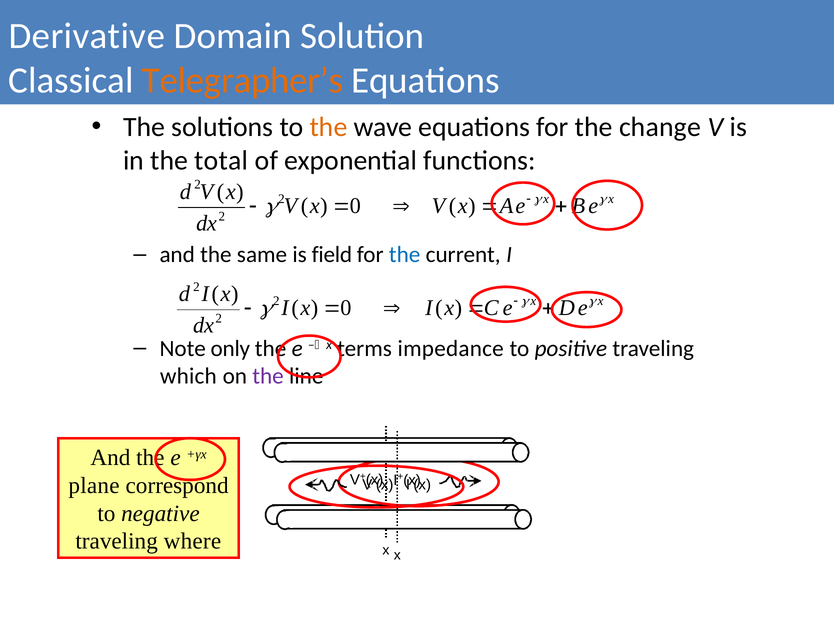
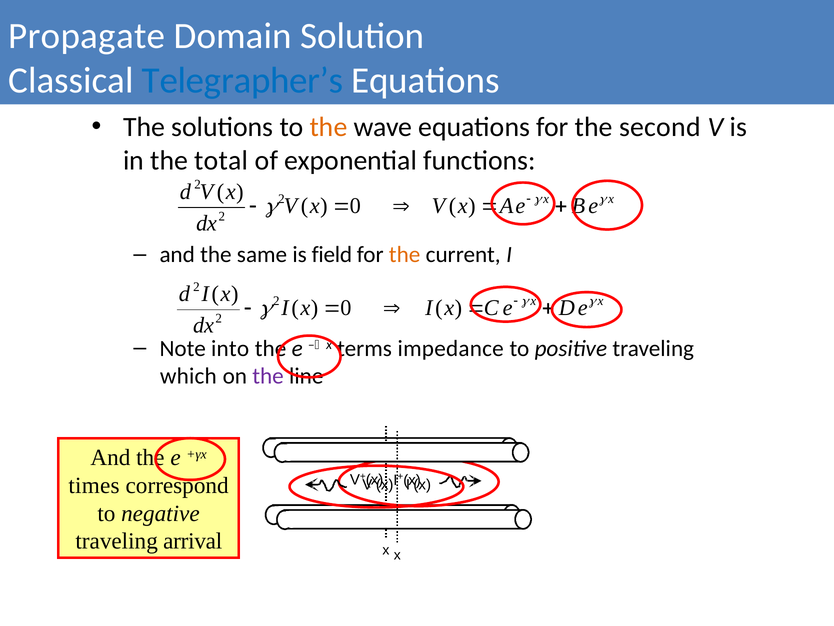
Derivative: Derivative -> Propagate (87, 36)
Telegrapher’s colour: orange -> blue (243, 80)
change: change -> second (660, 127)
the colour: blue -> orange (405, 255)
only: only -> into (230, 348)
plane: plane -> times (94, 485)
where: where -> arrival (193, 541)
